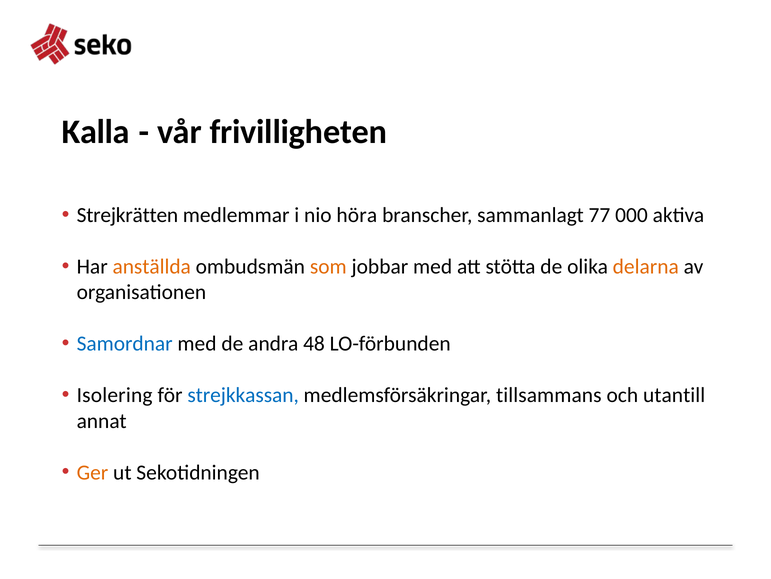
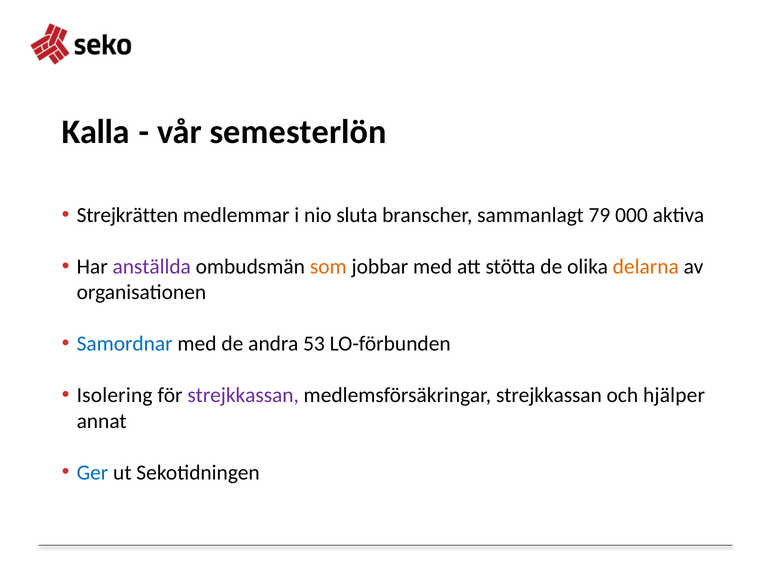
frivilligheten: frivilligheten -> semesterlön (298, 132)
höra: höra -> sluta (357, 215)
77: 77 -> 79 (599, 215)
anställda colour: orange -> purple (152, 266)
48: 48 -> 53 (314, 343)
strejkkassan colour: blue -> purple (243, 395)
medlemsförsäkringar tillsammans: tillsammans -> strejkkassan (549, 395)
utantill: utantill -> hjälper (674, 395)
Ger colour: orange -> blue (92, 472)
